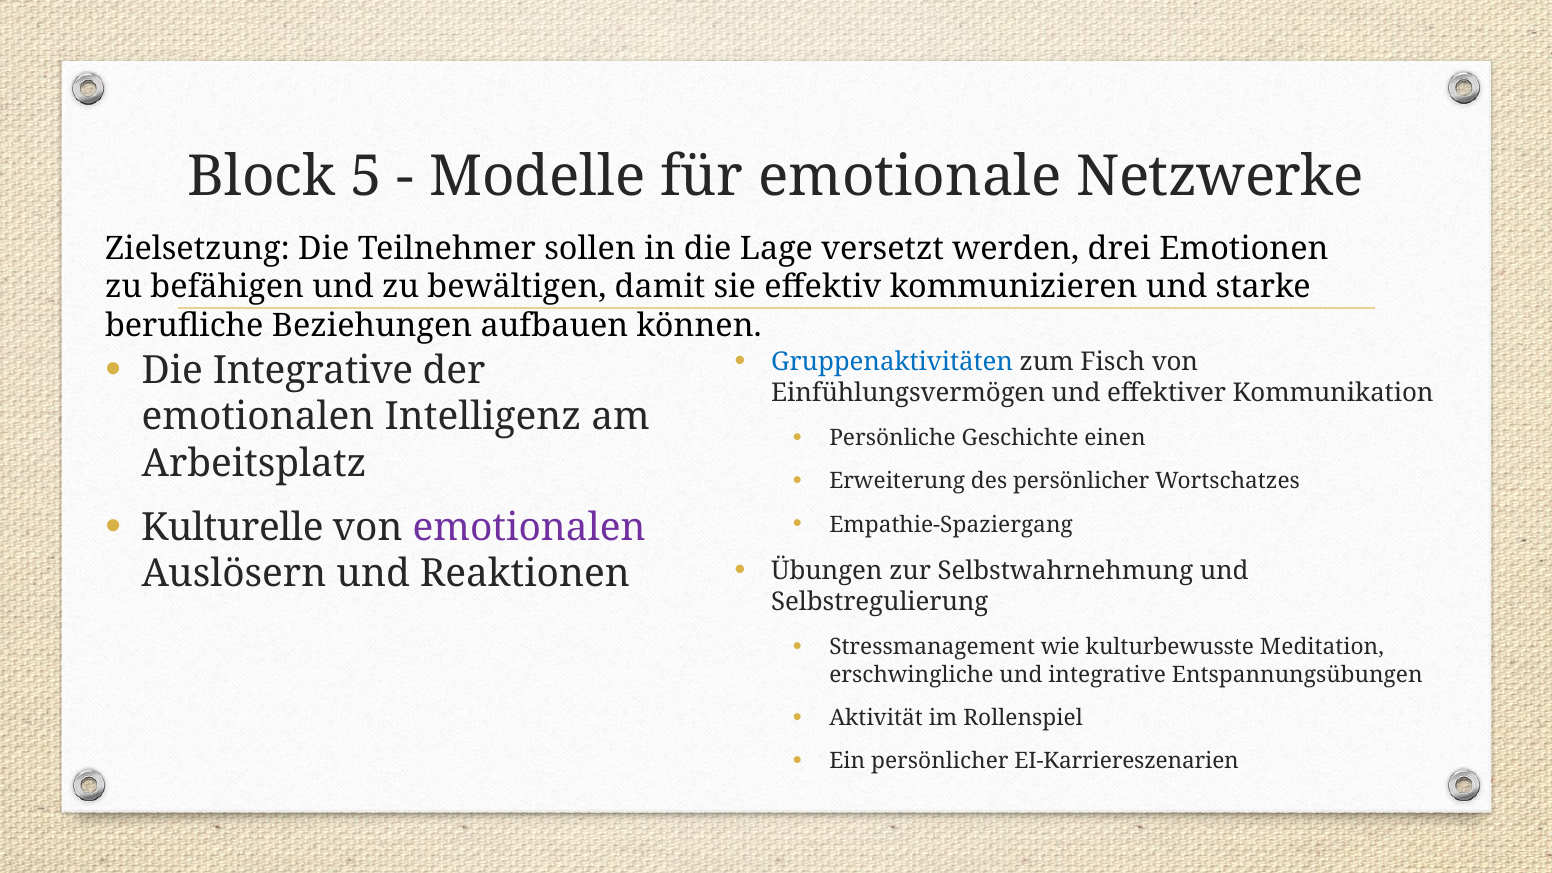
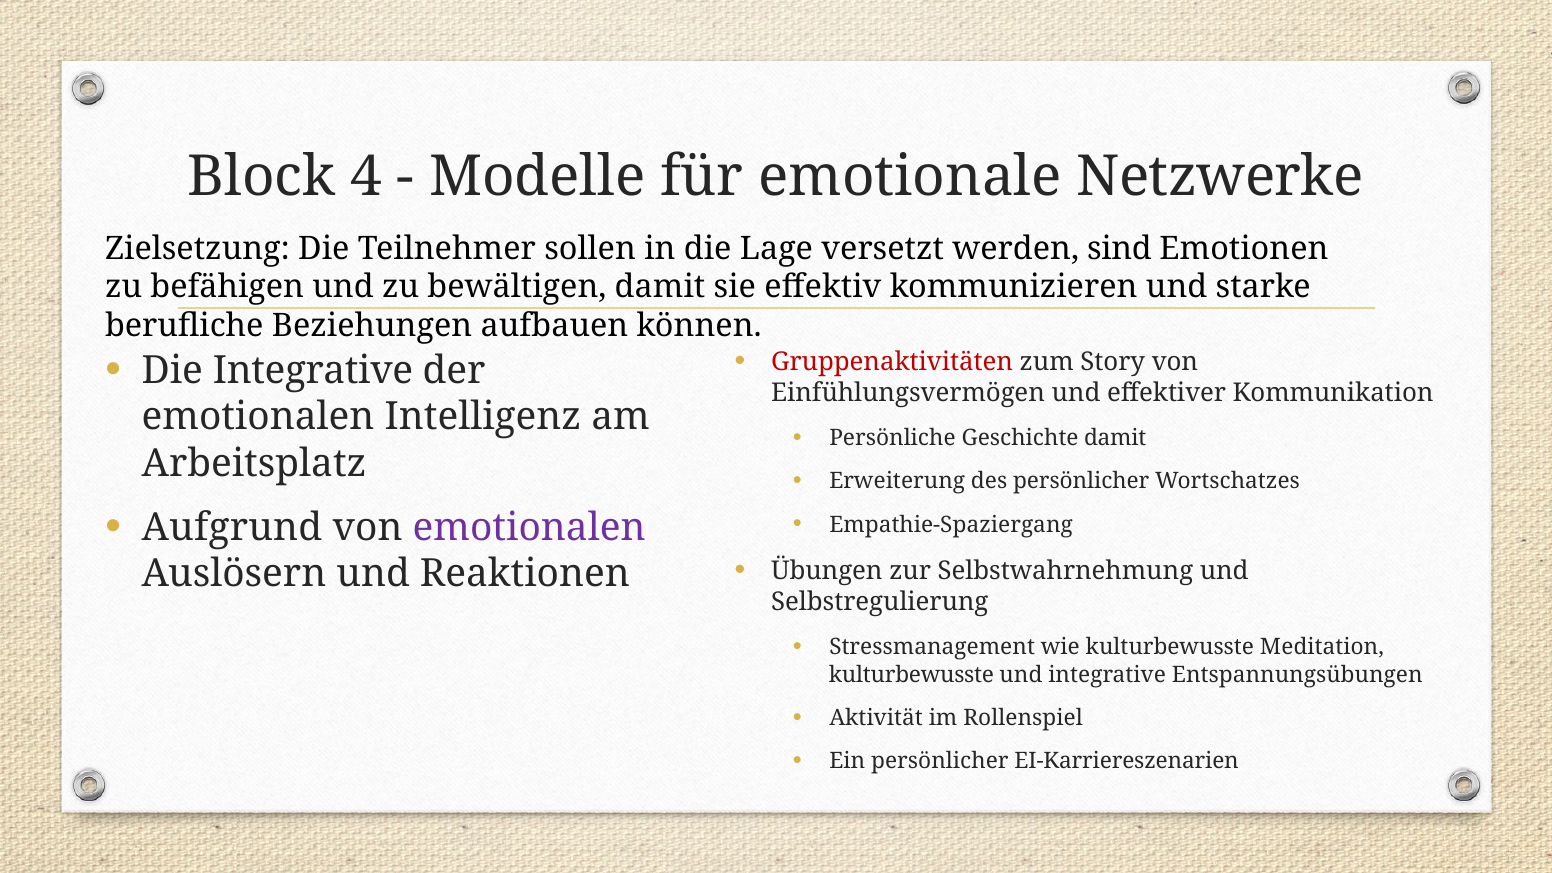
5: 5 -> 4 (366, 177)
drei: drei -> sind (1119, 248)
Gruppenaktivitäten colour: blue -> red (892, 362)
Fisch: Fisch -> Story (1113, 362)
Geschichte einen: einen -> damit (1115, 438)
Kulturelle: Kulturelle -> Aufgrund (232, 528)
erschwingliche: erschwingliche -> kulturbewusste (912, 675)
